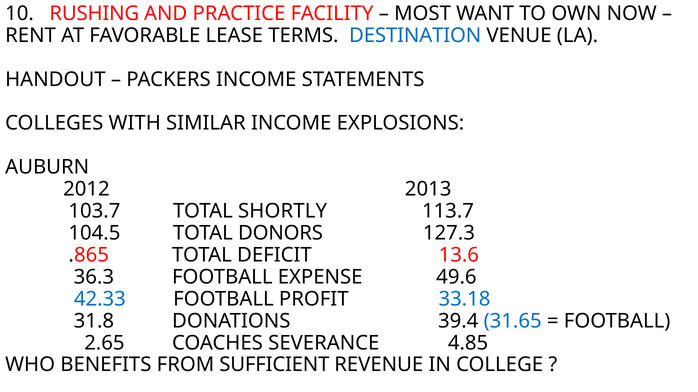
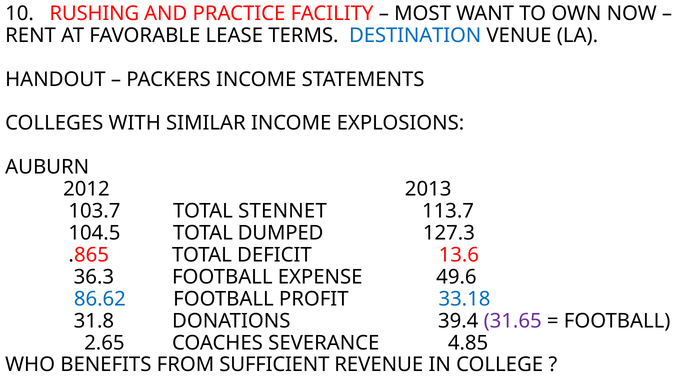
SHORTLY: SHORTLY -> STENNET (283, 211)
DONORS: DONORS -> DUMPED (281, 233)
42.33: 42.33 -> 86.62 (100, 299)
31.65 colour: blue -> purple (513, 321)
